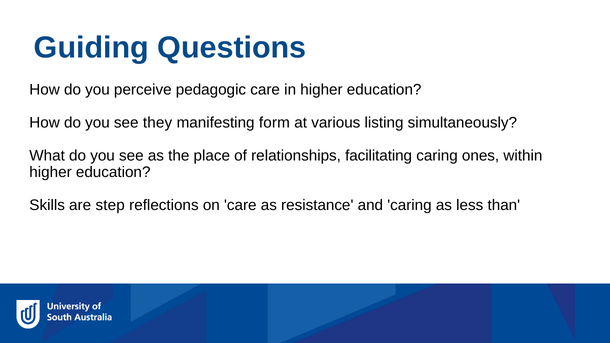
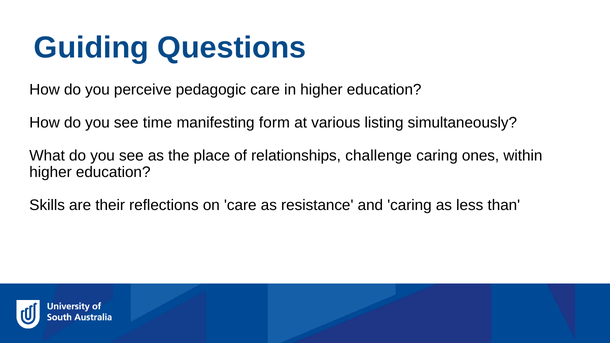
they: they -> time (158, 123)
facilitating: facilitating -> challenge (379, 156)
step: step -> their (110, 205)
